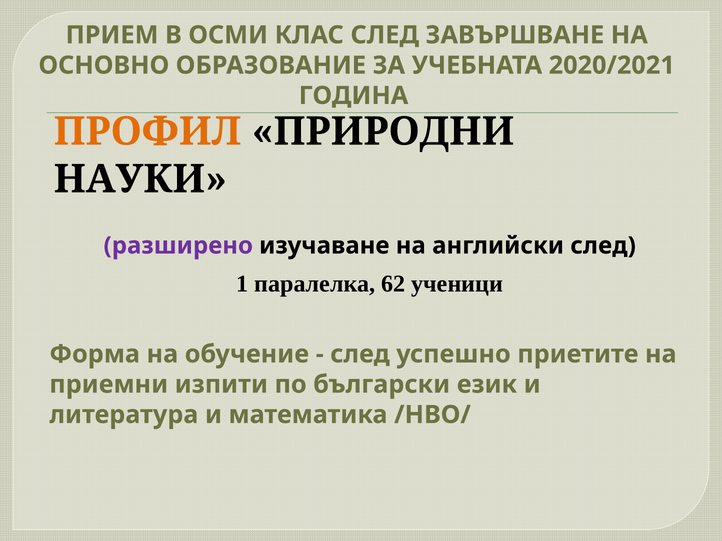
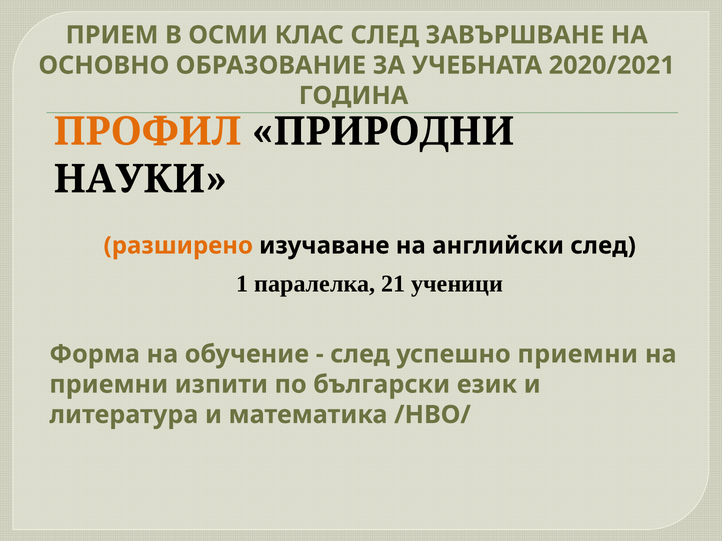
разширено colour: purple -> orange (178, 246)
62: 62 -> 21 (393, 284)
успешно приетите: приетите -> приемни (578, 354)
